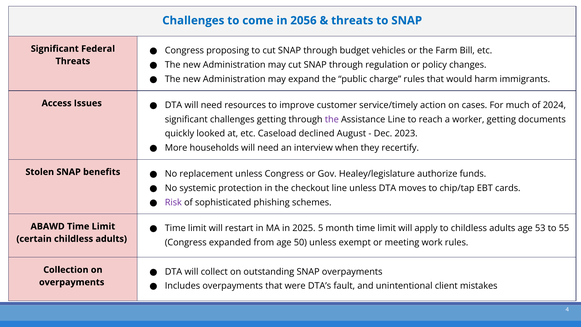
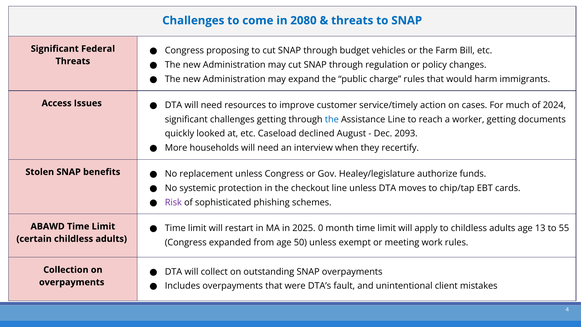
2056: 2056 -> 2080 (303, 21)
the colour: purple -> blue (332, 119)
2023: 2023 -> 2093 (406, 134)
5: 5 -> 0 (321, 228)
53: 53 -> 13 (540, 228)
